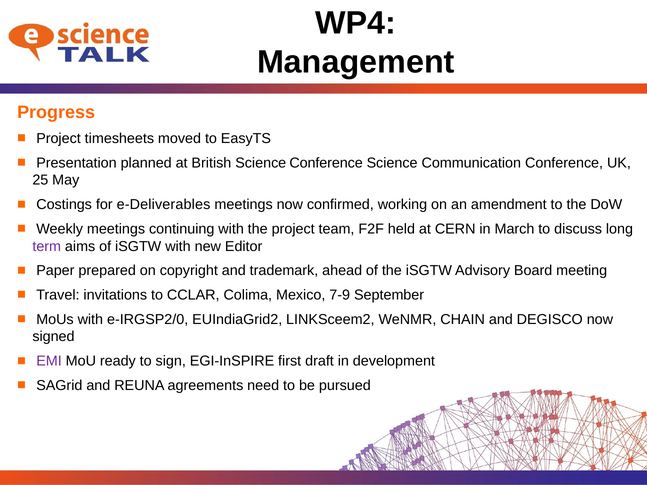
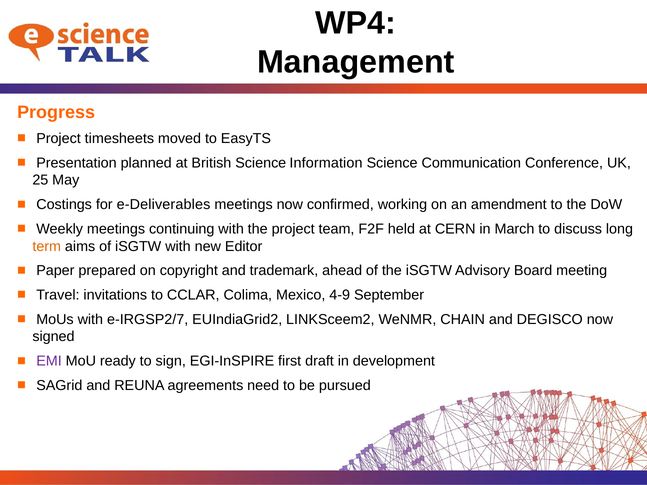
Science Conference: Conference -> Information (326, 163)
term colour: purple -> orange (47, 246)
7-9: 7-9 -> 4-9 (340, 295)
e-IRGSP2/0: e-IRGSP2/0 -> e-IRGSP2/7 (148, 320)
